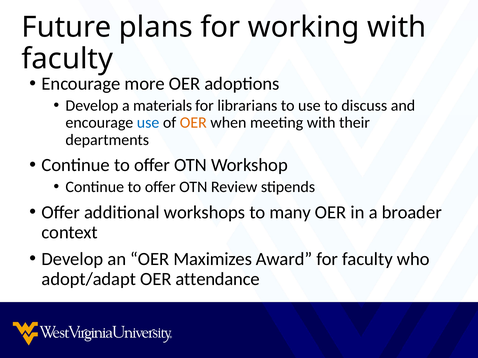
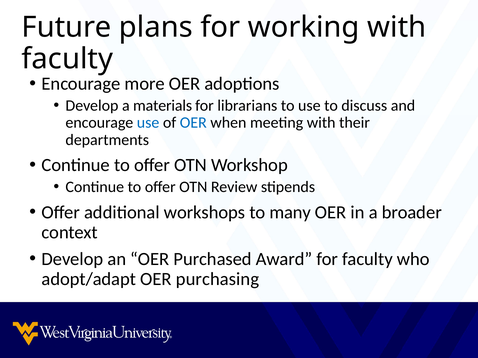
OER colour: orange -> blue (193, 123)
Maximizes: Maximizes -> Purchased (213, 259)
attendance: attendance -> purchasing (218, 279)
